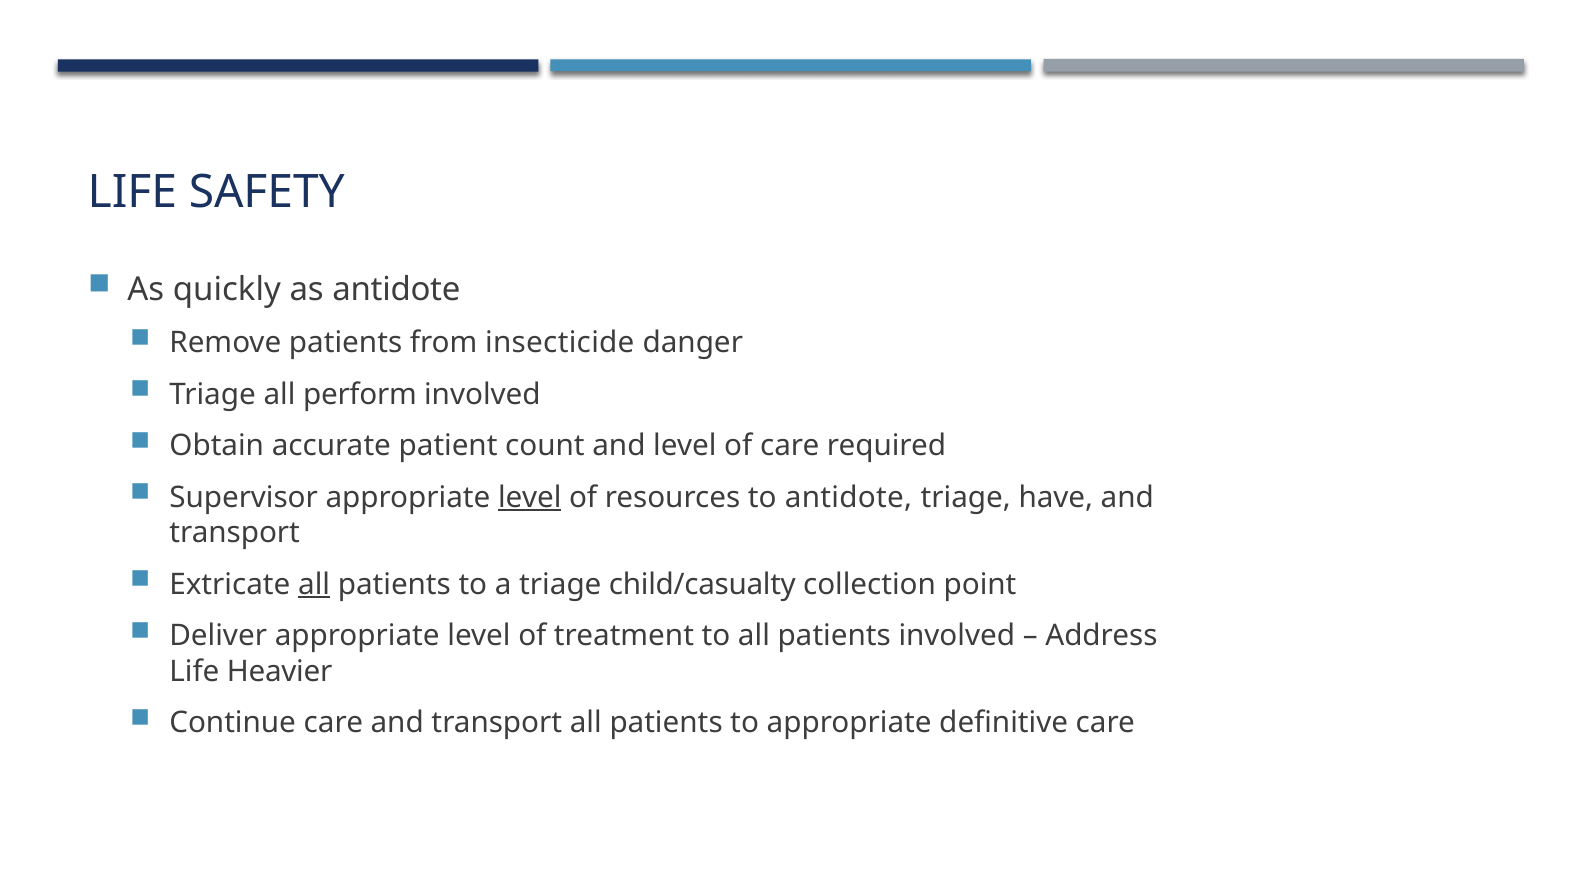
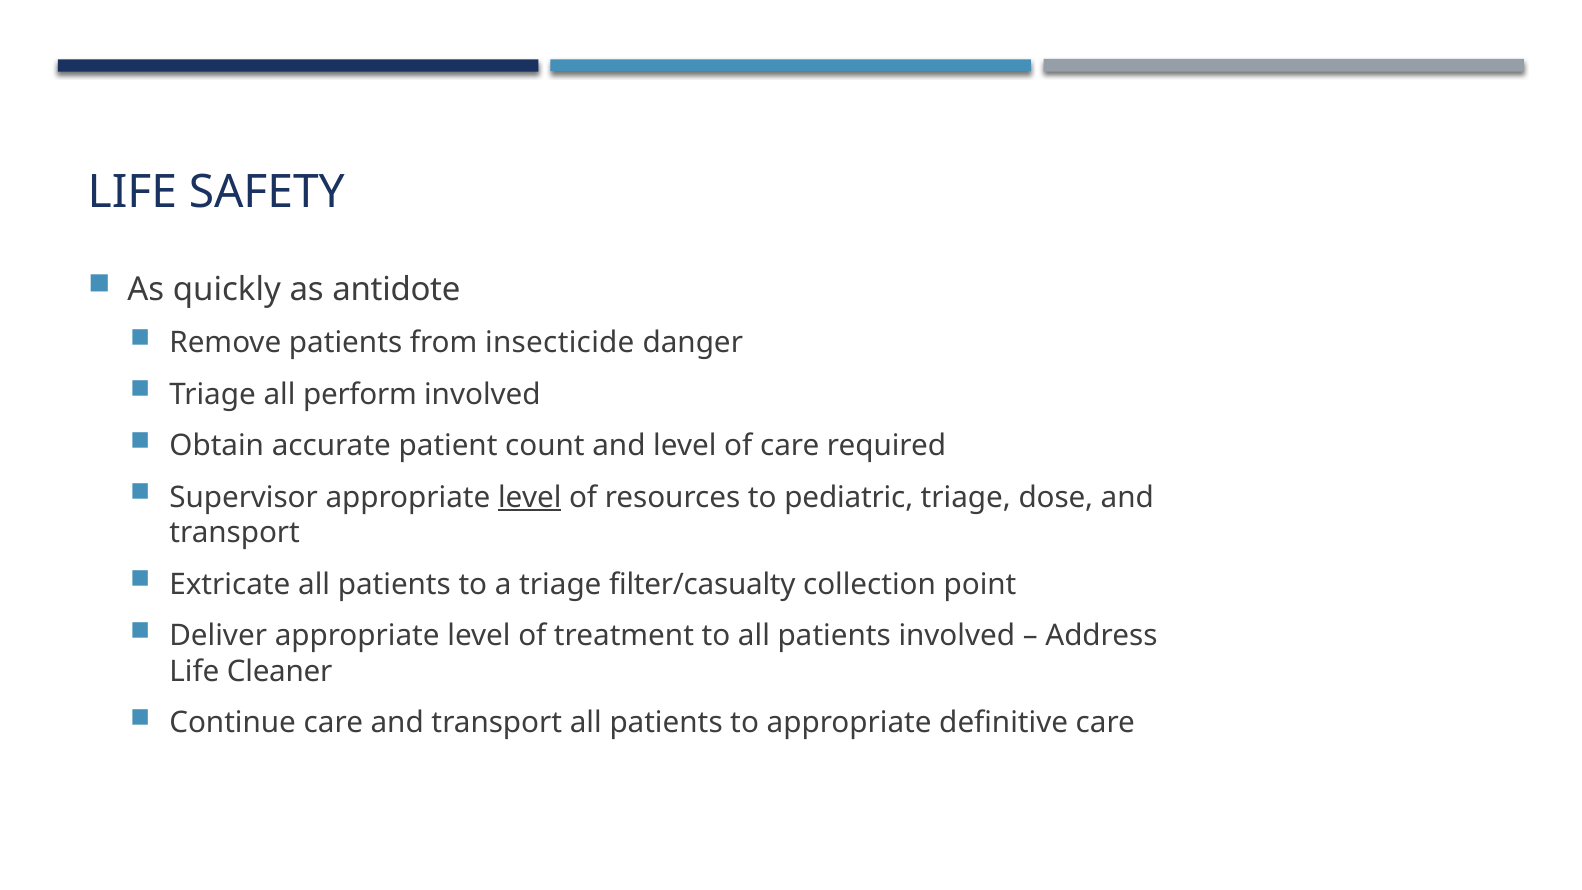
to antidote: antidote -> pediatric (849, 497)
have: have -> dose (1056, 497)
all underline: present -> none (314, 584)
child/casualty: child/casualty -> filter/casualty (702, 584)
Heavier: Heavier -> Cleaner (280, 671)
